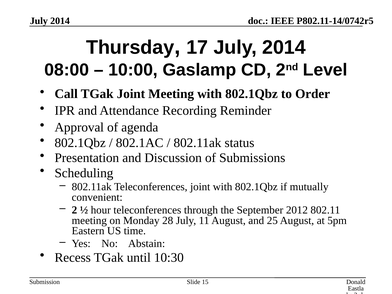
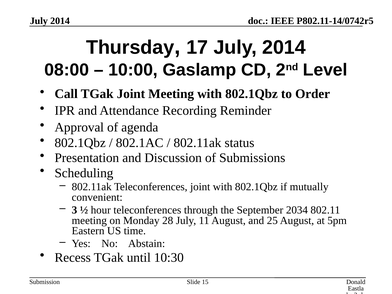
2: 2 -> 3 (74, 210)
2012: 2012 -> 2034 (297, 210)
